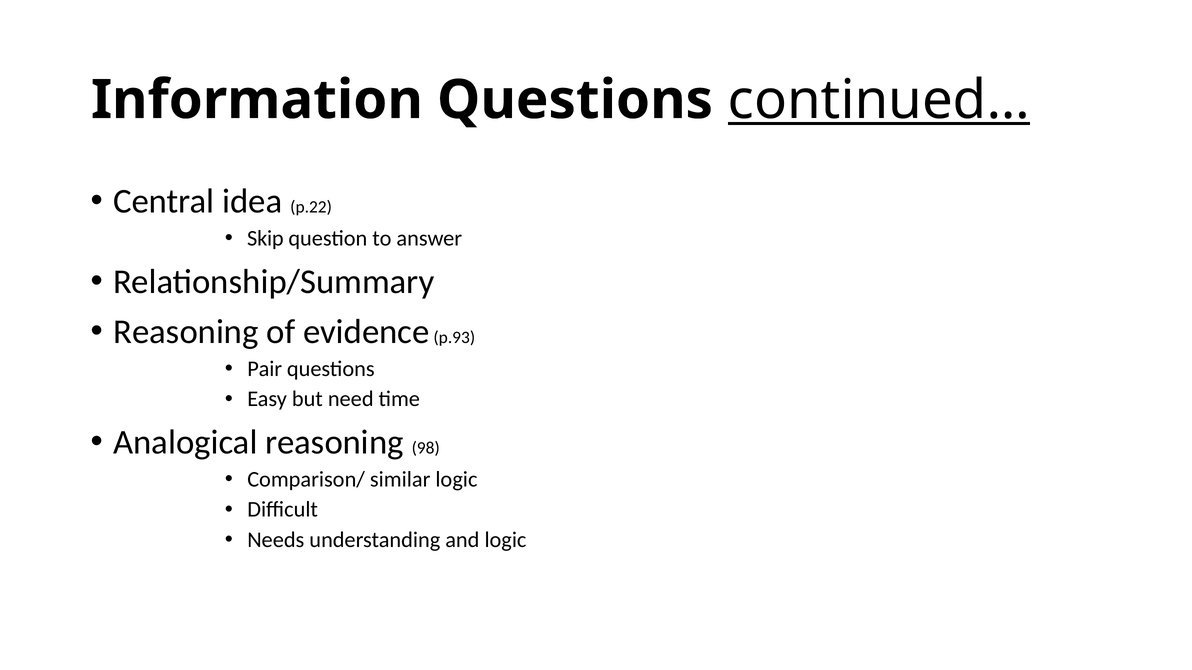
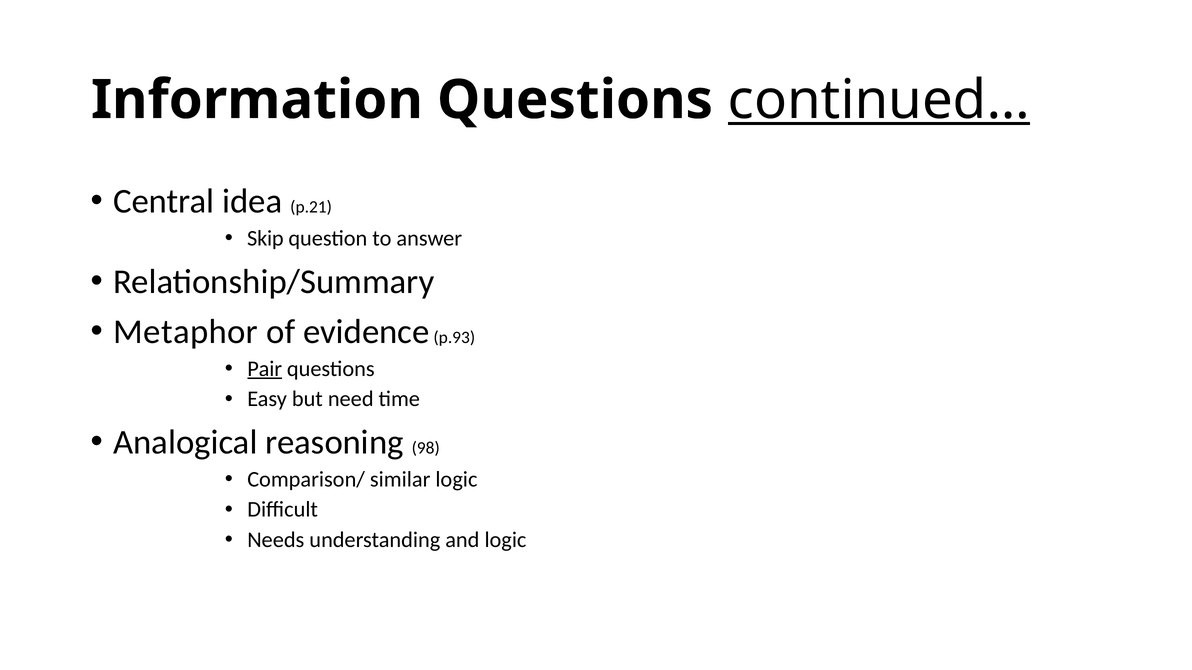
p.22: p.22 -> p.21 (311, 207)
Reasoning: Reasoning -> Metaphor (186, 332)
Pair underline: none -> present (265, 369)
